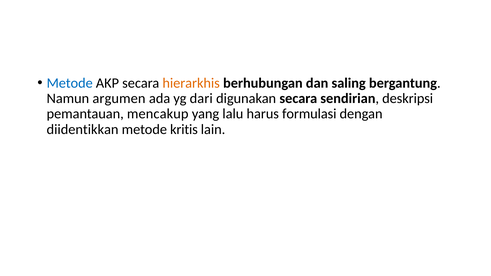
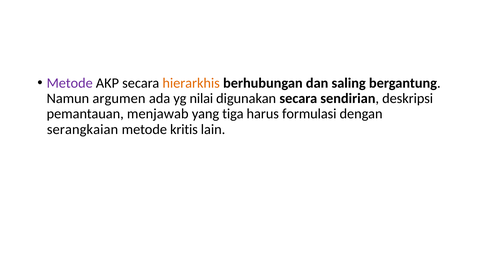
Metode colour: blue -> purple (70, 83)
dari: dari -> nilai (201, 98)
mencakup: mencakup -> menjawab (158, 114)
lalu: lalu -> tiga (233, 114)
diidentikkan: diidentikkan -> serangkaian (83, 129)
